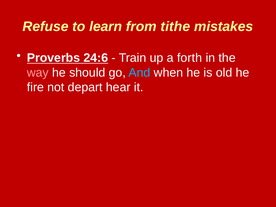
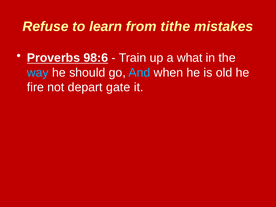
24:6: 24:6 -> 98:6 (96, 58)
forth: forth -> what (190, 58)
way colour: pink -> light blue (38, 73)
hear: hear -> gate (118, 87)
